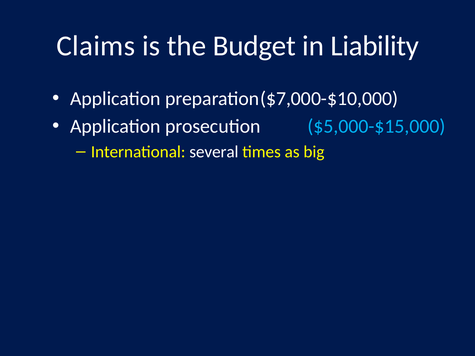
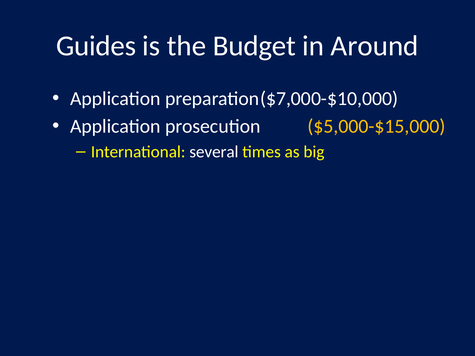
Claims: Claims -> Guides (96, 46)
Liability: Liability -> Around (375, 46)
$5,000-$15,000 colour: light blue -> yellow (377, 126)
